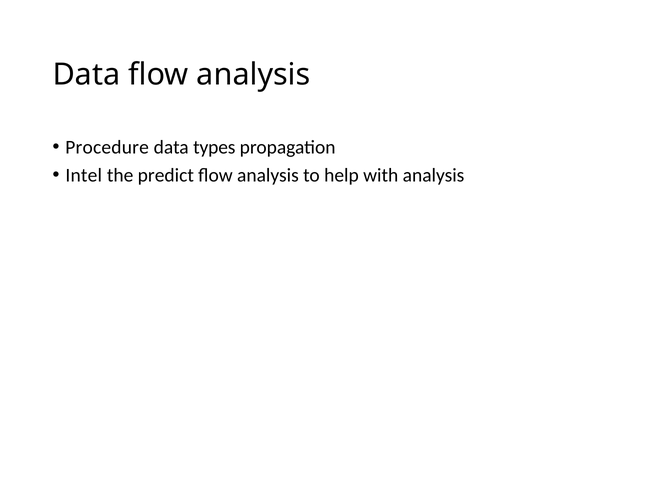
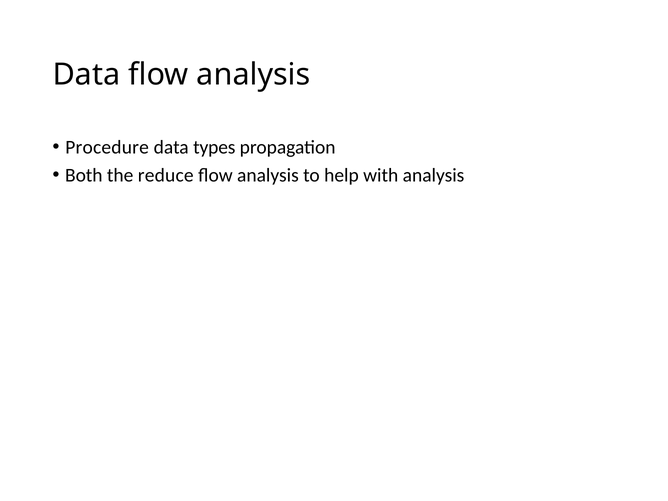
Intel: Intel -> Both (84, 175)
predict: predict -> reduce (166, 175)
